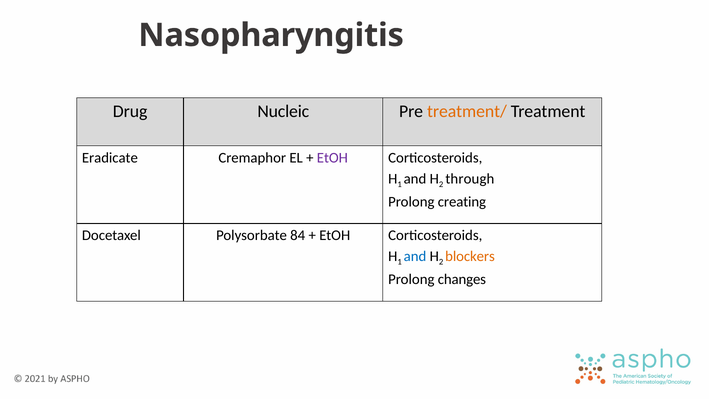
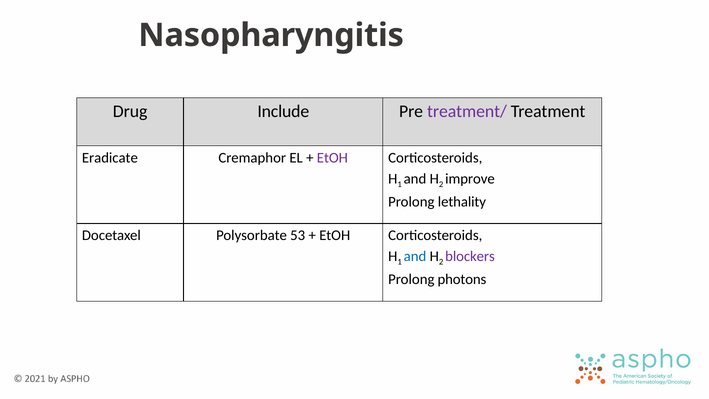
Nucleic: Nucleic -> Include (283, 111)
treatment/ colour: orange -> purple (467, 111)
through: through -> improve (470, 179)
creating: creating -> lethality (462, 202)
84: 84 -> 53 (298, 235)
blockers colour: orange -> purple (470, 256)
changes: changes -> photons (462, 279)
